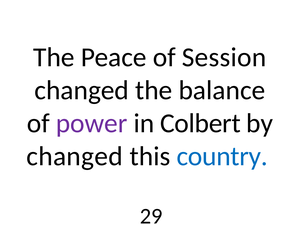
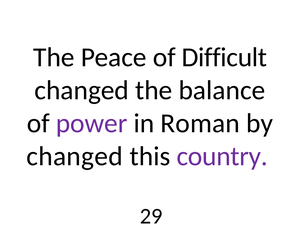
Session: Session -> Difficult (224, 57)
Colbert: Colbert -> Roman (200, 123)
country colour: blue -> purple (222, 156)
